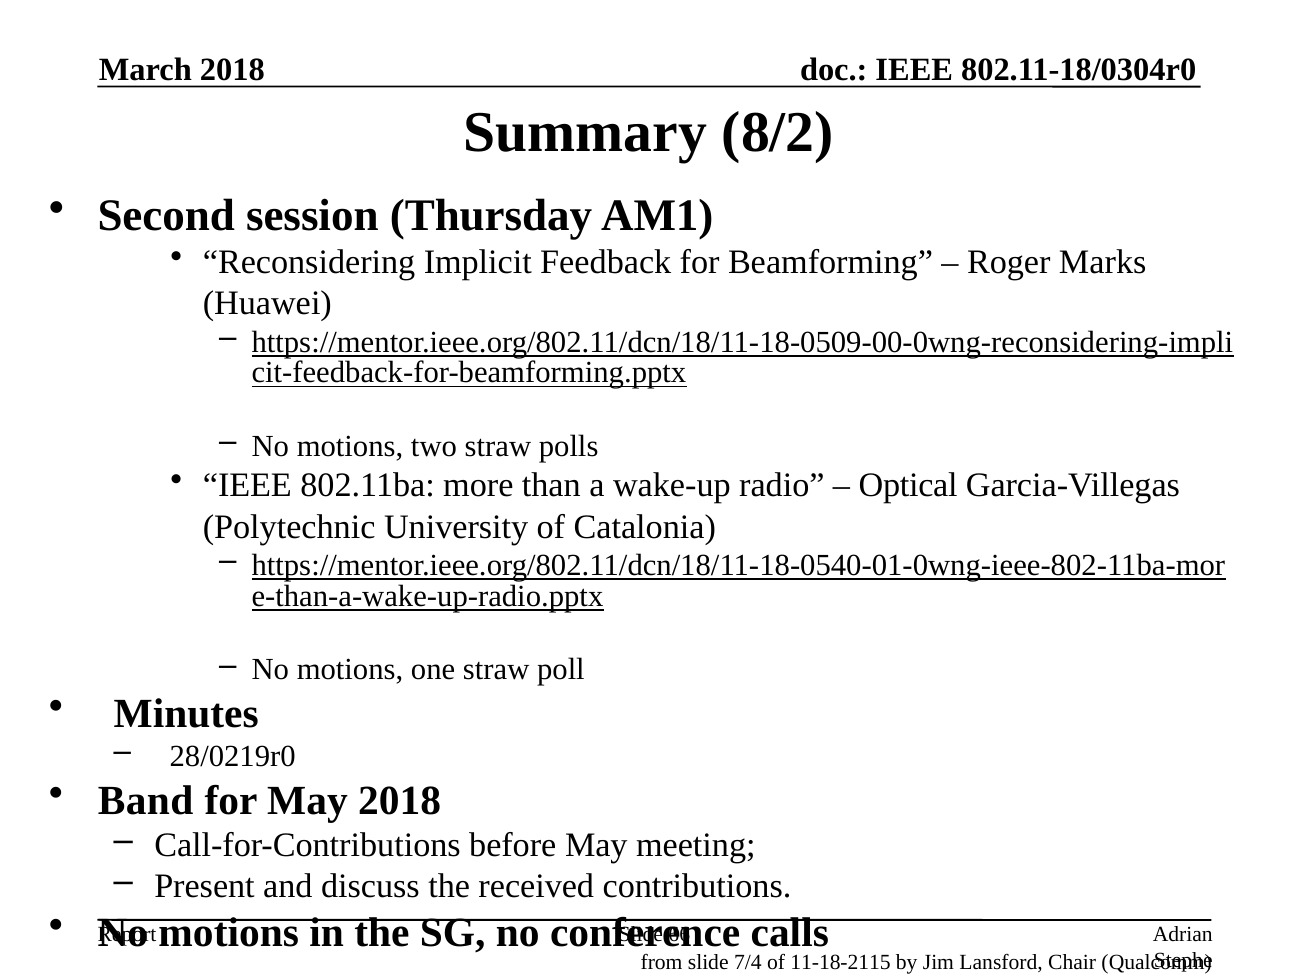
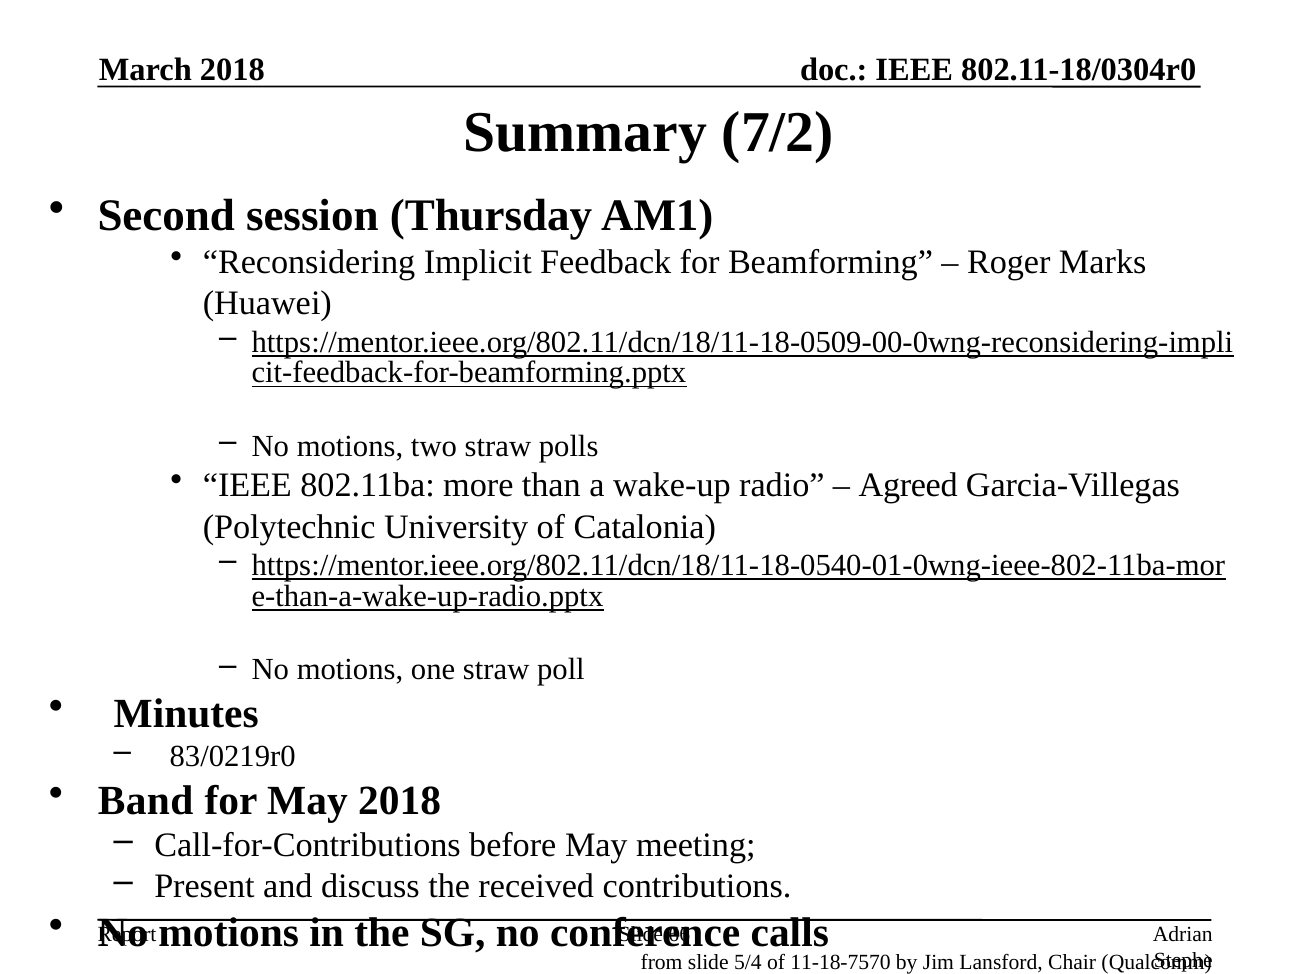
8/2: 8/2 -> 7/2 (778, 132)
Optical: Optical -> Agreed (908, 485)
28/0219r0: 28/0219r0 -> 83/0219r0 (233, 756)
7/4: 7/4 -> 5/4 (748, 962)
11-18-2115: 11-18-2115 -> 11-18-7570 (841, 962)
